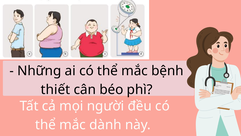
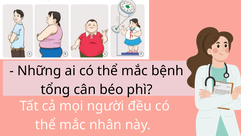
thiết: thiết -> tổng (55, 89)
dành: dành -> nhân (105, 125)
